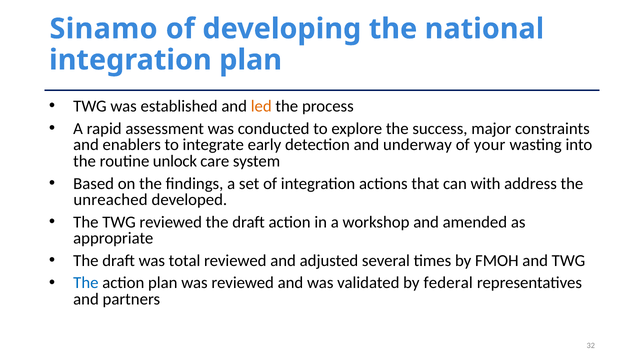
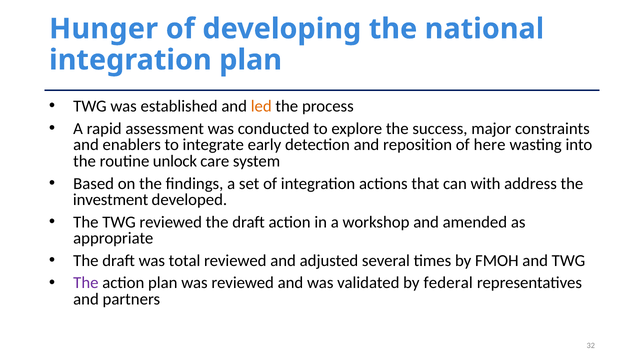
Sinamo: Sinamo -> Hunger (104, 29)
underway: underway -> reposition (418, 145)
your: your -> here (490, 145)
unreached: unreached -> investment (111, 200)
The colour: blue -> purple (86, 283)
